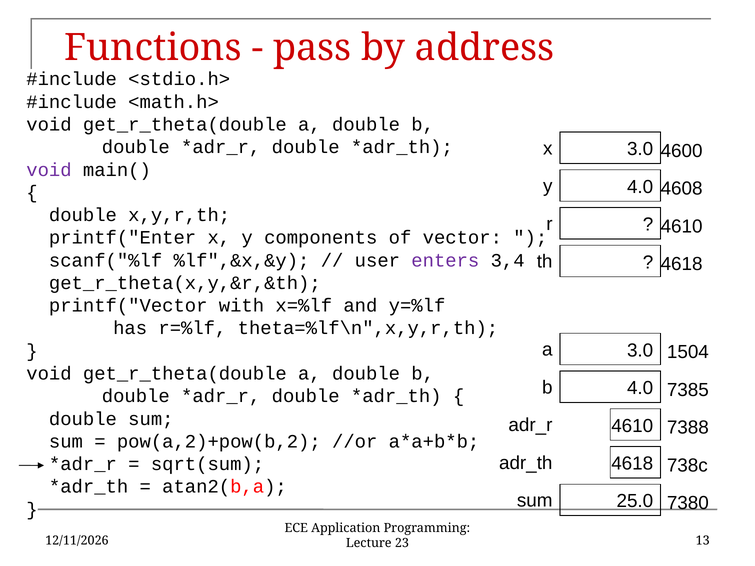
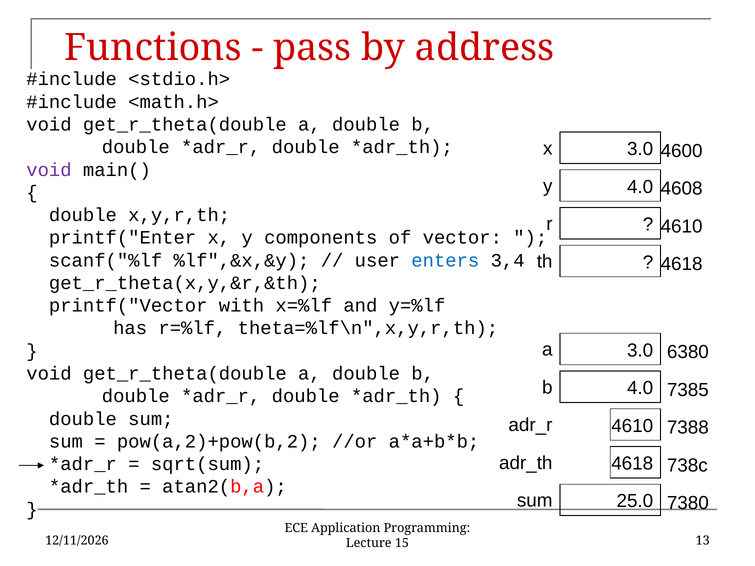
enters colour: purple -> blue (445, 260)
1504: 1504 -> 6380 (688, 352)
23: 23 -> 15 (402, 543)
